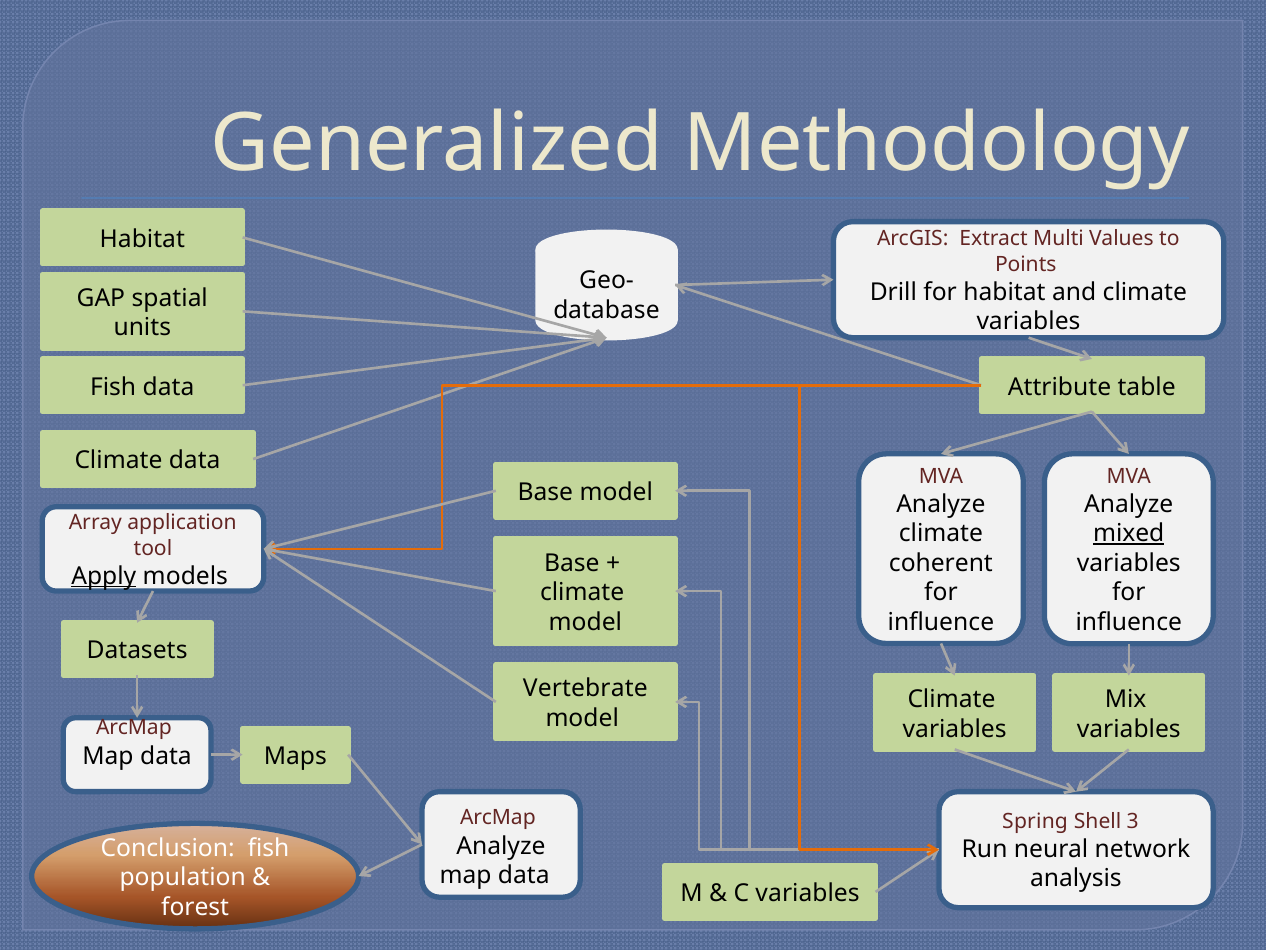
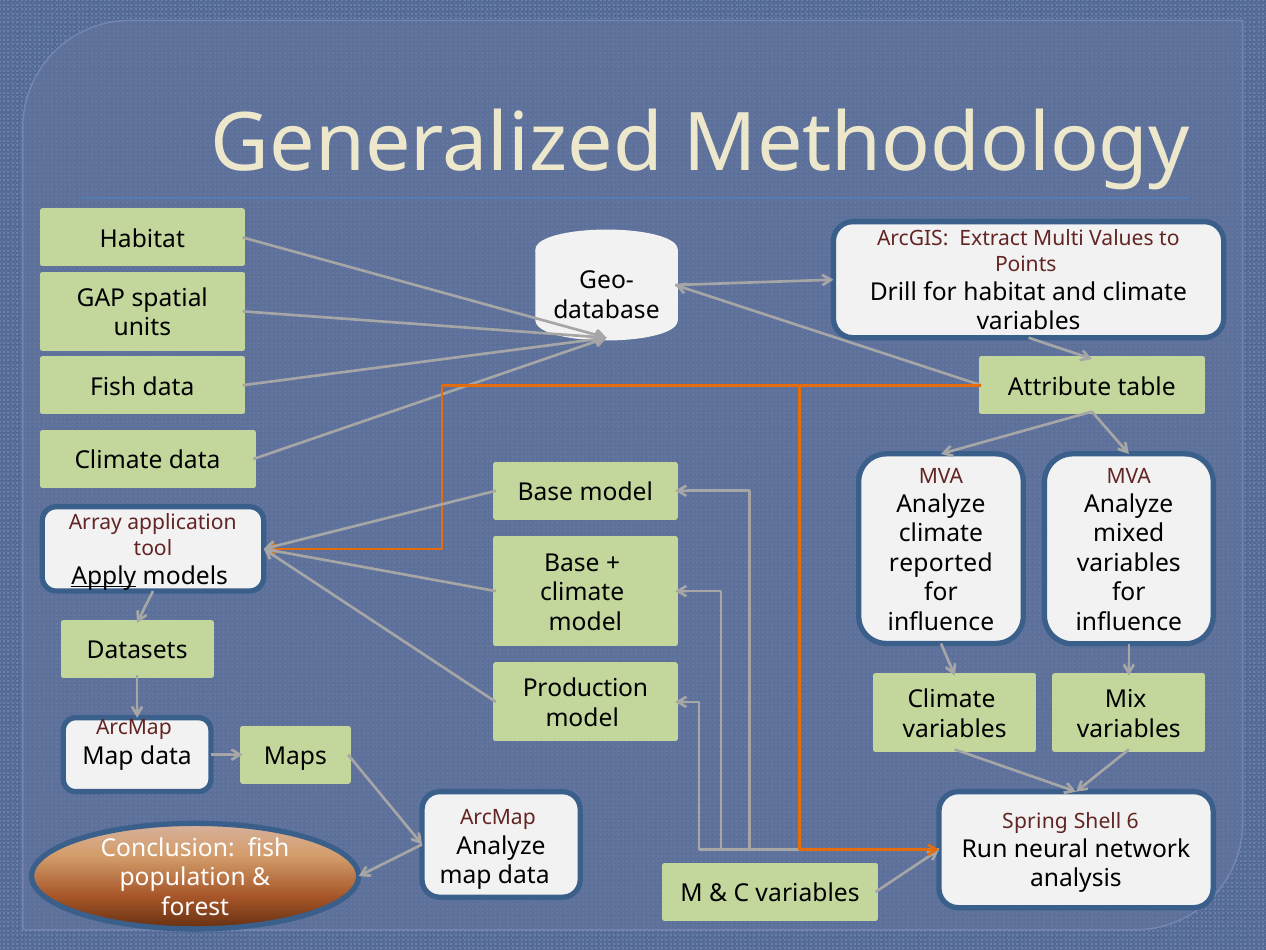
mixed underline: present -> none (1129, 533)
coherent: coherent -> reported (941, 563)
Vertebrate: Vertebrate -> Production (585, 688)
3: 3 -> 6 (1133, 821)
